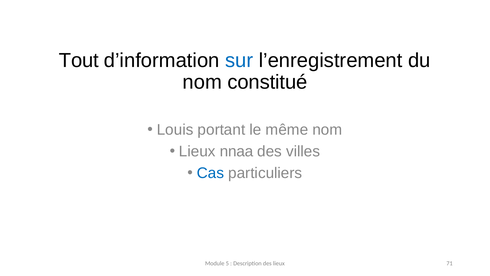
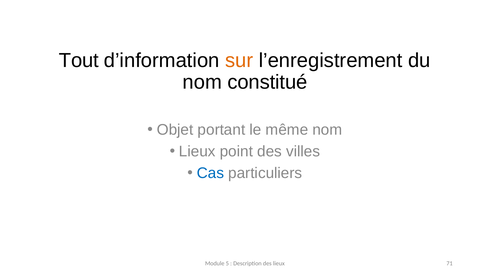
sur colour: blue -> orange (239, 60)
Louis: Louis -> Objet (175, 130)
nnaa: nnaa -> point (236, 151)
